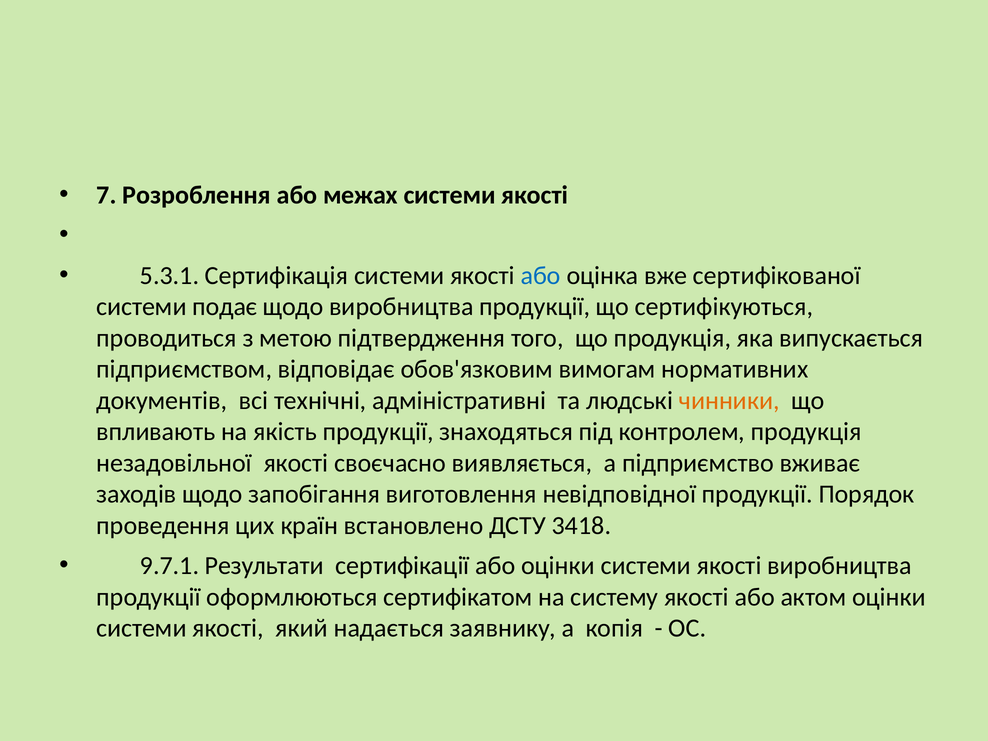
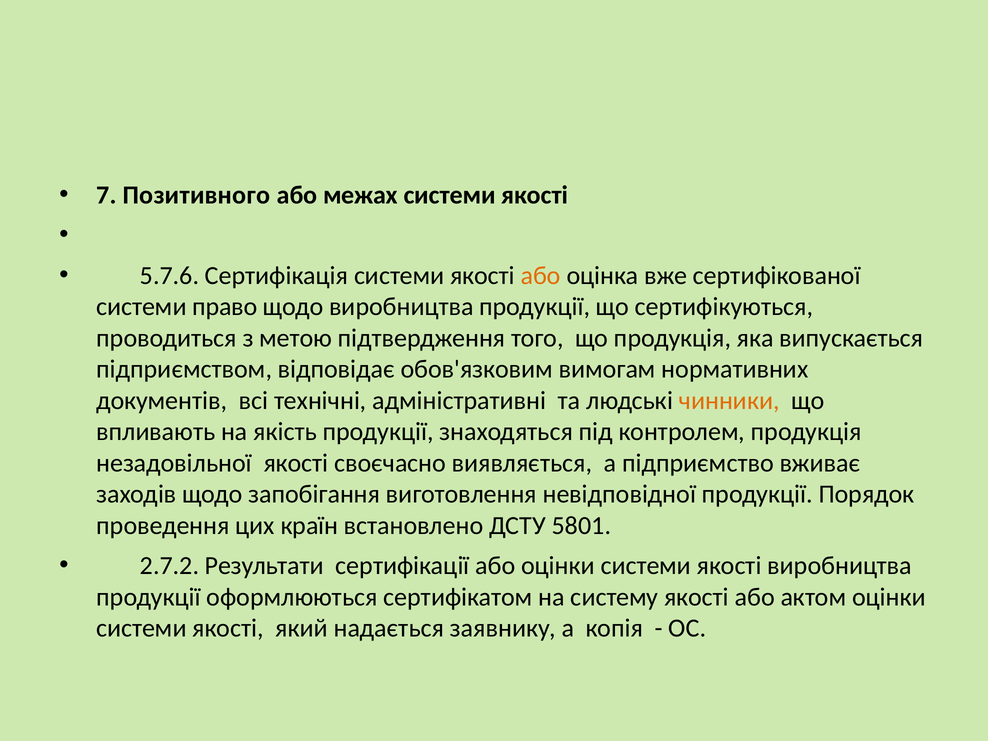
Розроблення: Розроблення -> Позитивного (196, 195)
5.3.1: 5.3.1 -> 5.7.6 (170, 275)
або colour: blue -> orange (541, 275)
подає: подає -> право (225, 307)
3418: 3418 -> 5801 (581, 526)
9.7.1: 9.7.1 -> 2.7.2 (170, 566)
